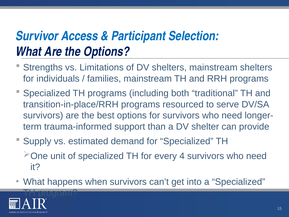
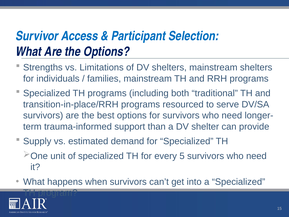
4: 4 -> 5 (182, 156)
